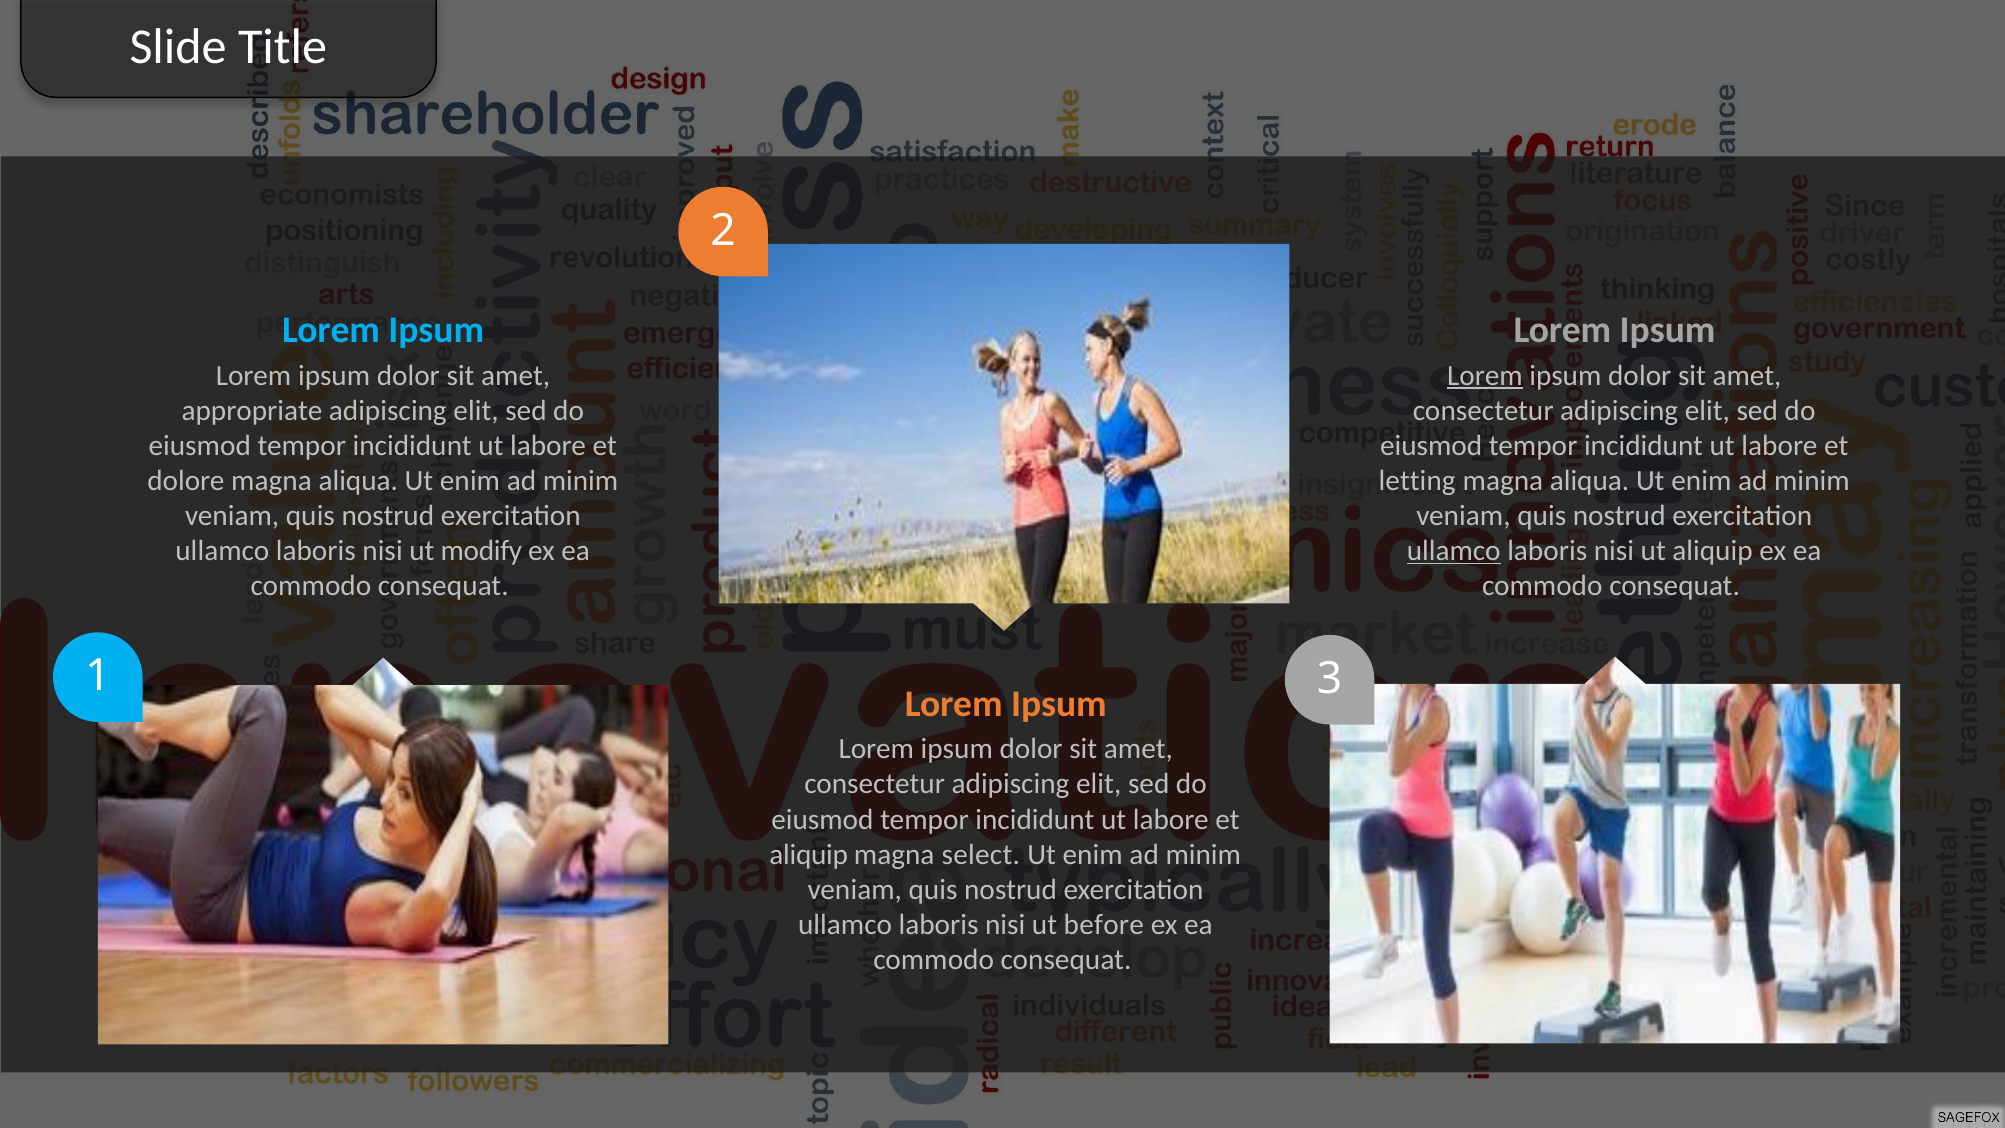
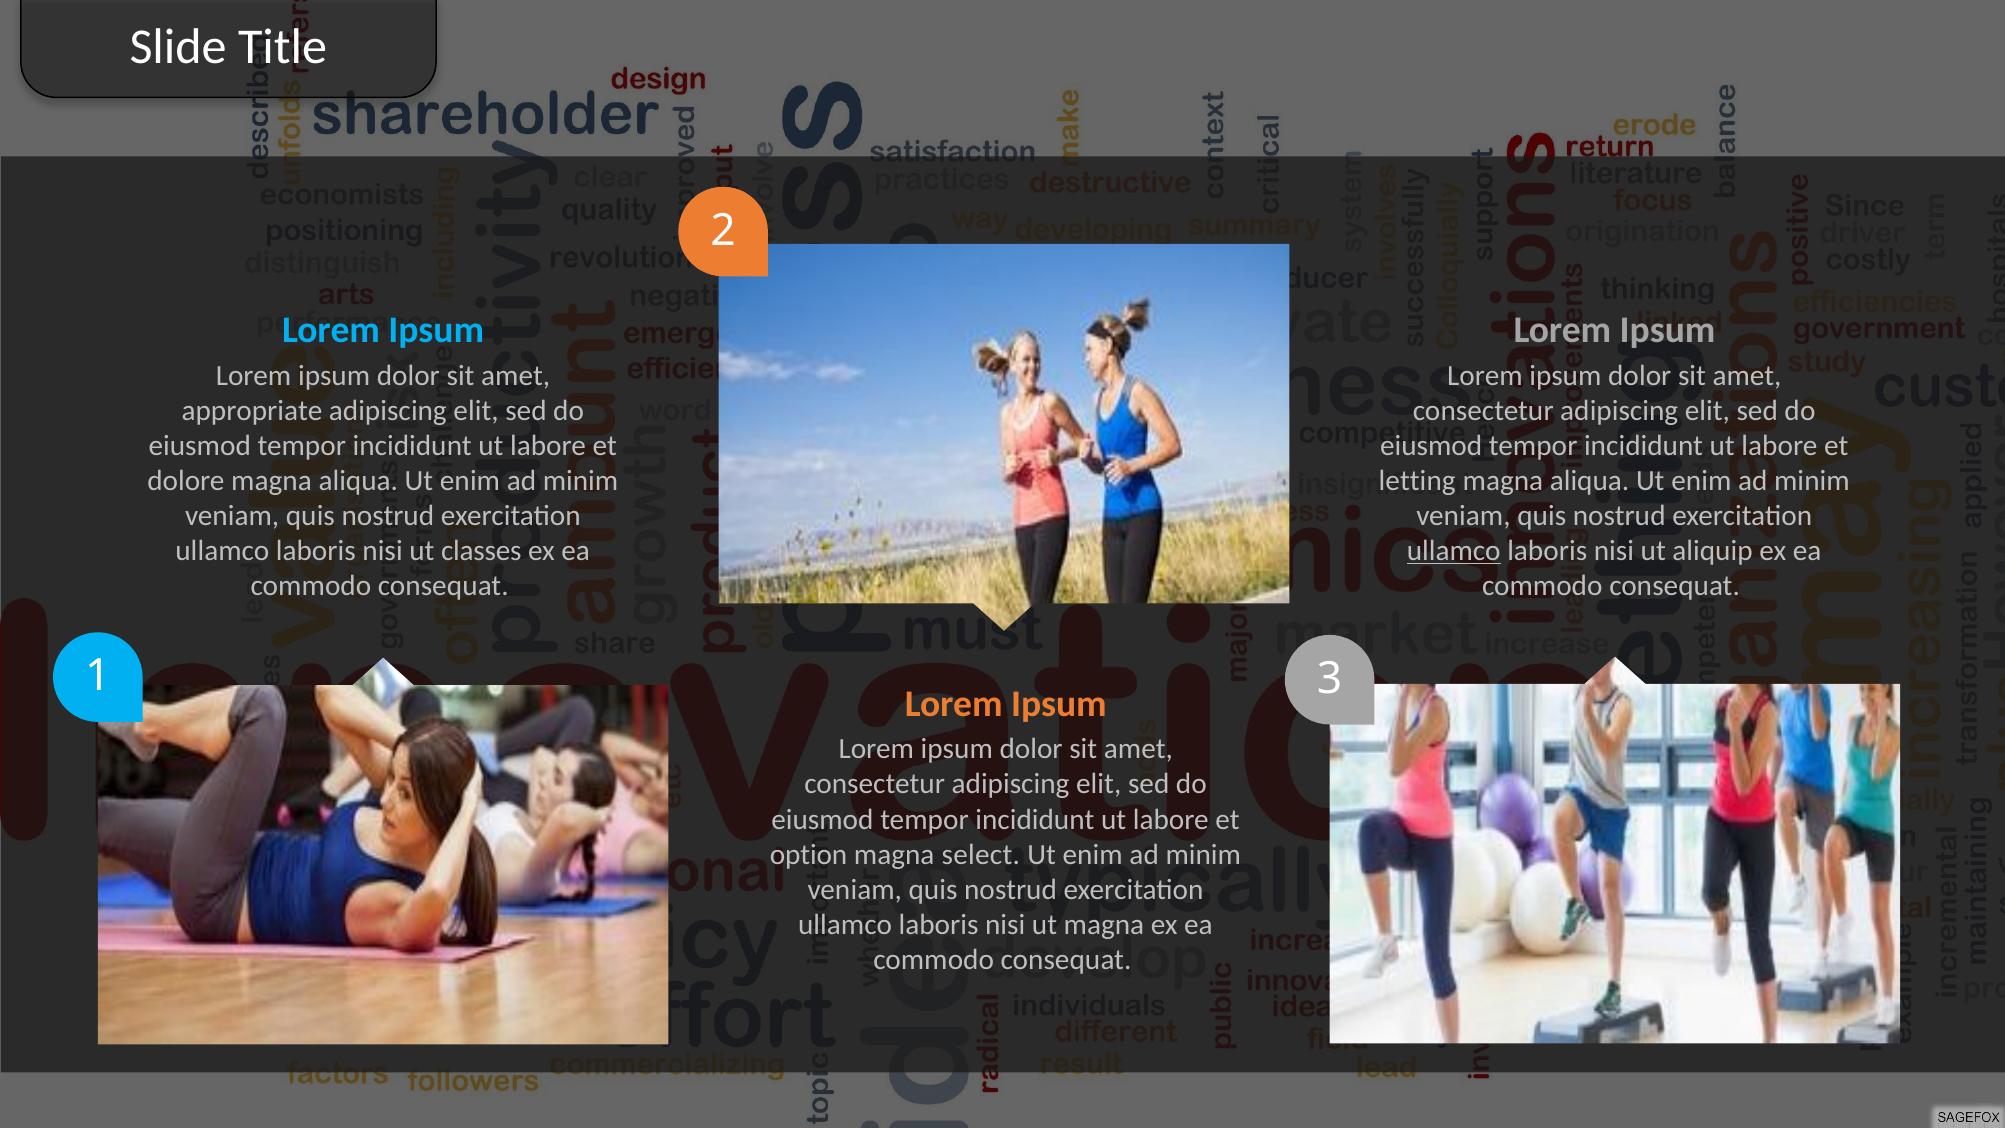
Lorem underline: present -> none (1485, 375)
modify: modify -> classes (481, 551)
aliquip: aliquip -> option (809, 854)
ut before: before -> magna (1104, 925)
